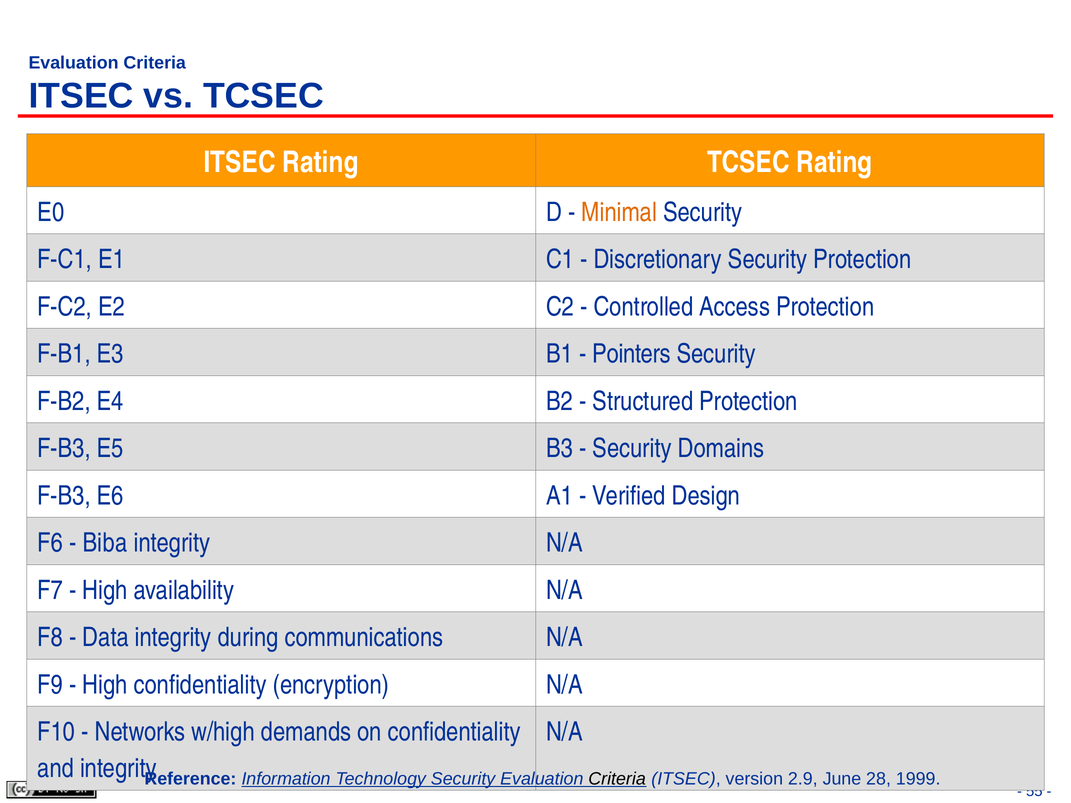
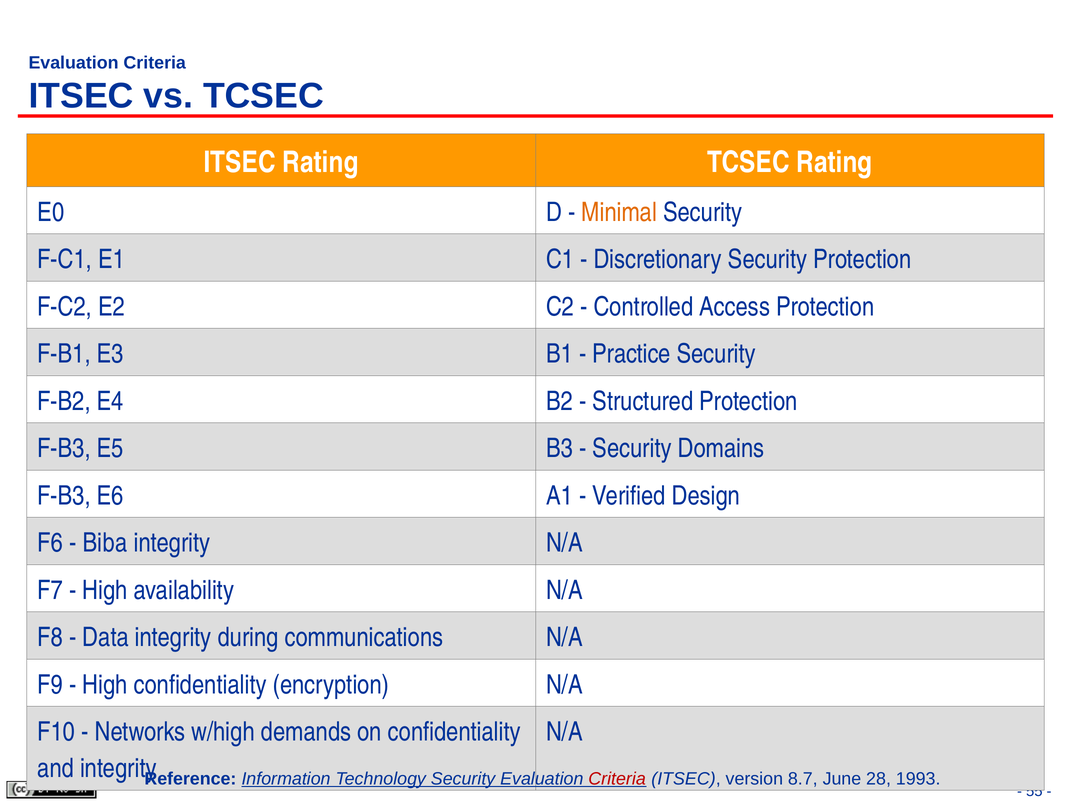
Pointers: Pointers -> Practice (632, 354)
Criteria colour: black -> red (617, 779)
2.9: 2.9 -> 8.7 (803, 779)
1999: 1999 -> 1993 (918, 779)
